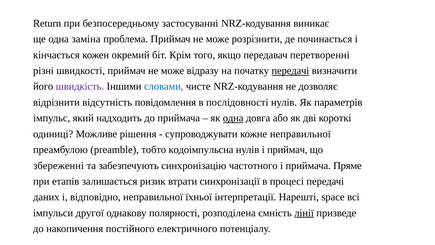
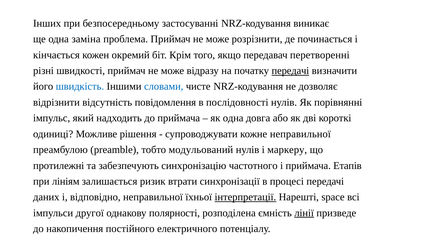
Return: Return -> Інших (47, 23)
швидкість colour: purple -> blue (80, 86)
параметрів: параметрів -> порівнянні (338, 102)
одна underline: present -> none (233, 118)
кодоімпульсна: кодоімпульсна -> модульований (201, 150)
і приймач: приймач -> маркеру (287, 150)
збереженні: збереженні -> протилежні (59, 165)
Пряме: Пряме -> Етапів (347, 165)
етапів: етапів -> лініям (66, 181)
інтерпретації underline: none -> present (245, 197)
